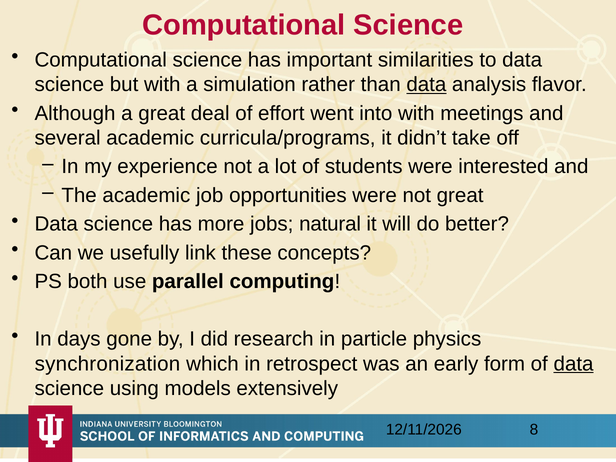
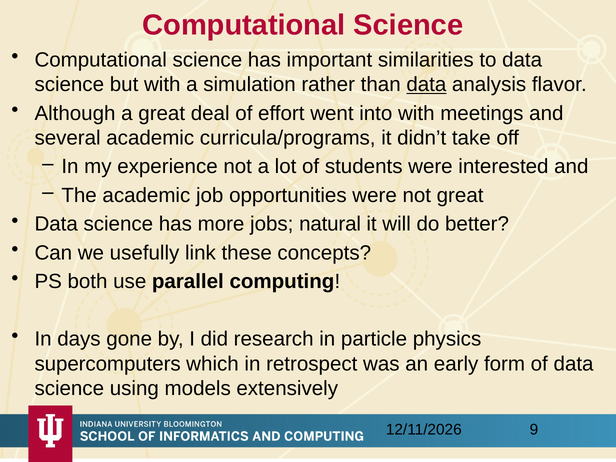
synchronization: synchronization -> supercomputers (108, 364)
data underline: present -> none (574, 364)
8: 8 -> 9 (534, 430)
